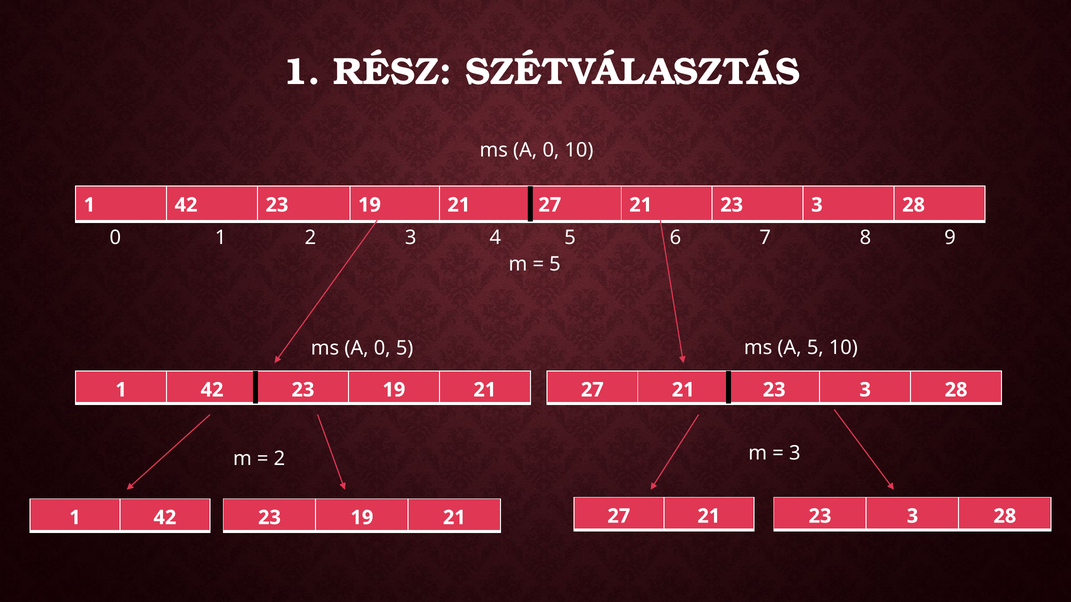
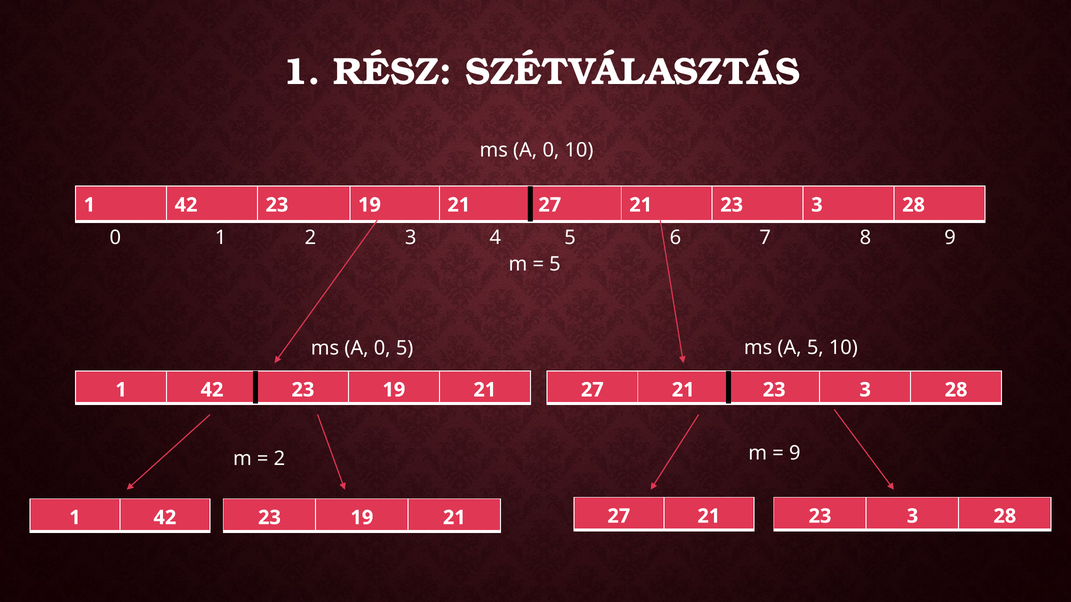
3: 3 -> 9 (795, 454)
